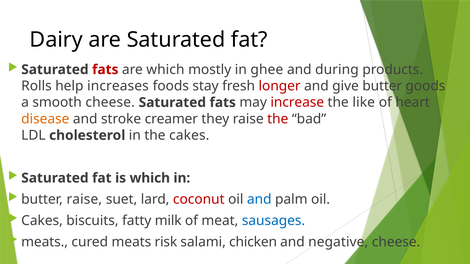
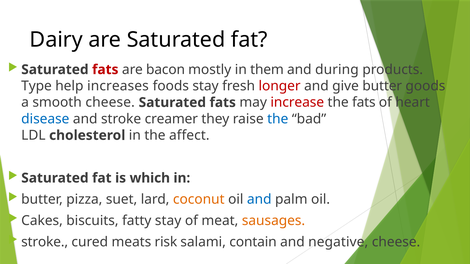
are which: which -> bacon (166, 70)
ghee: ghee -> them (267, 70)
Rolls: Rolls -> Type (37, 86)
the like: like -> fats (364, 103)
disease colour: orange -> blue (45, 119)
the colour: red -> blue (278, 119)
the cakes: cakes -> affect (189, 136)
butter raise: raise -> pizza (84, 200)
coconut colour: red -> orange (199, 200)
fatty milk: milk -> stay (168, 221)
sausages colour: blue -> orange (273, 221)
meats: meats -> stroke (45, 242)
chicken: chicken -> contain (253, 242)
